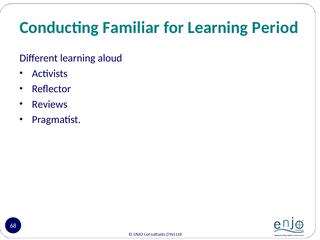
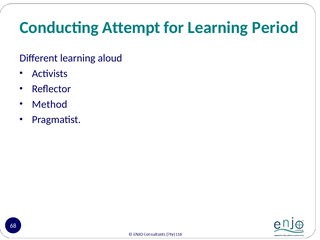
Familiar: Familiar -> Attempt (131, 28)
Reviews: Reviews -> Method (50, 104)
